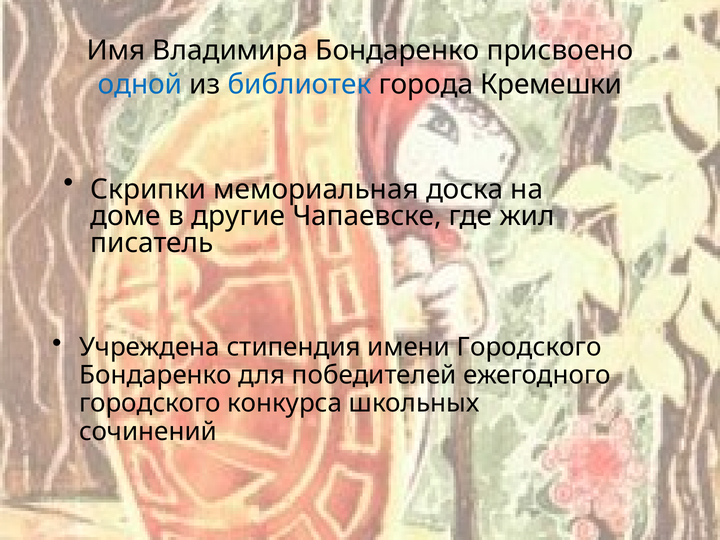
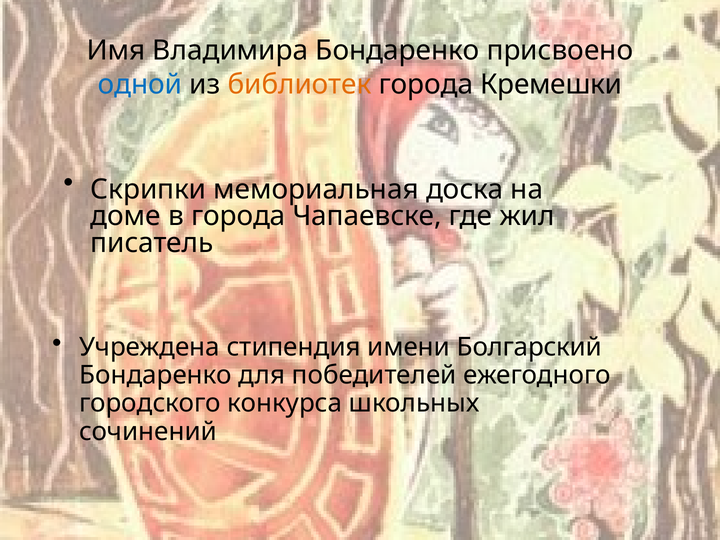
библиотек colour: blue -> orange (300, 84)
в другие: другие -> города (238, 216)
имени Городского: Городского -> Болгарский (529, 347)
